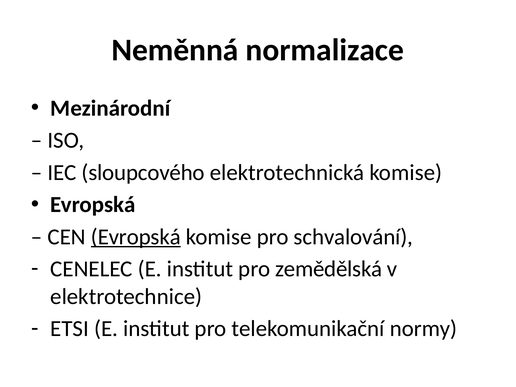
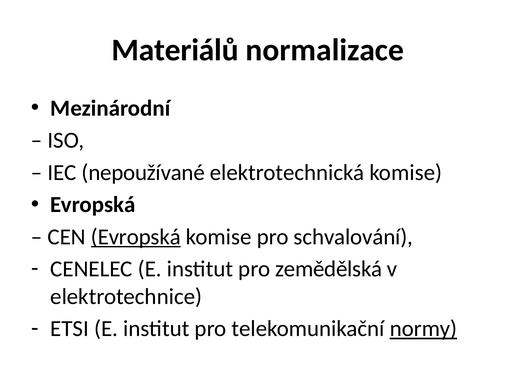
Neměnná: Neměnná -> Materiálů (175, 50)
sloupcového: sloupcového -> nepoužívané (143, 173)
normy underline: none -> present (424, 329)
